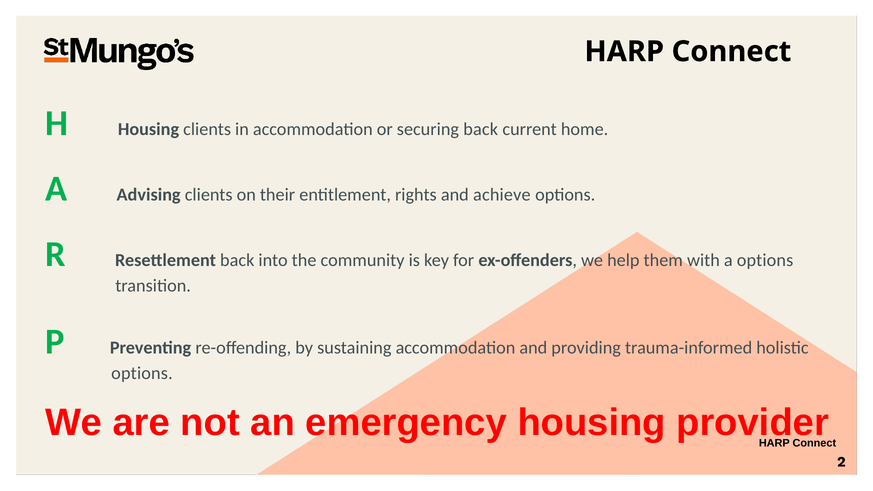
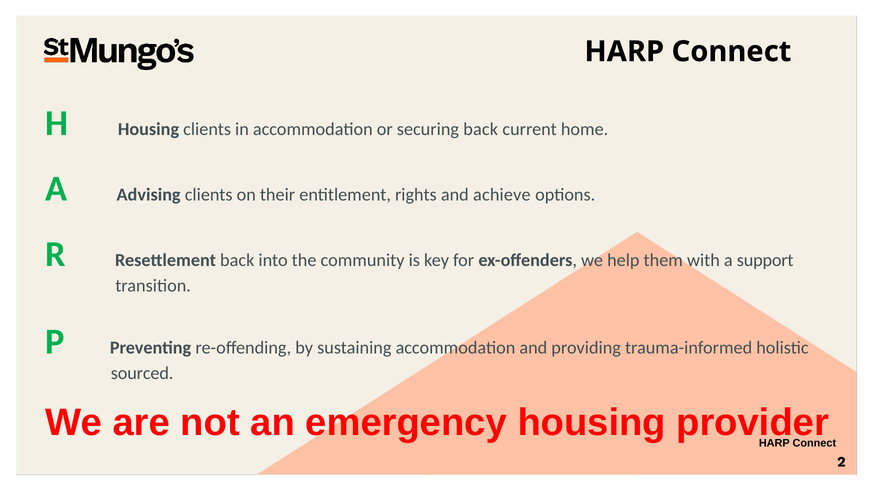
a options: options -> support (765, 260)
options: options -> sourced (142, 373)
